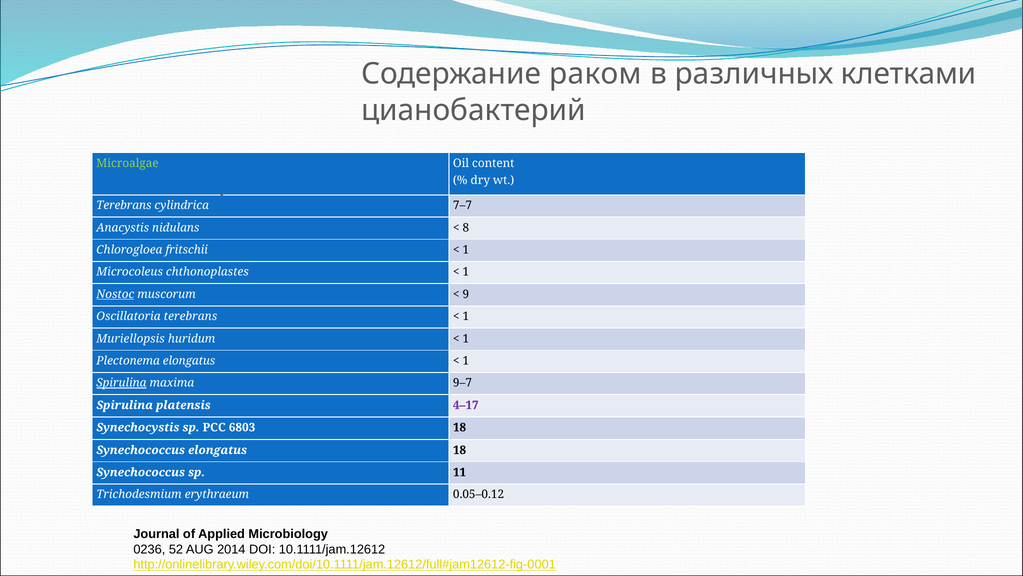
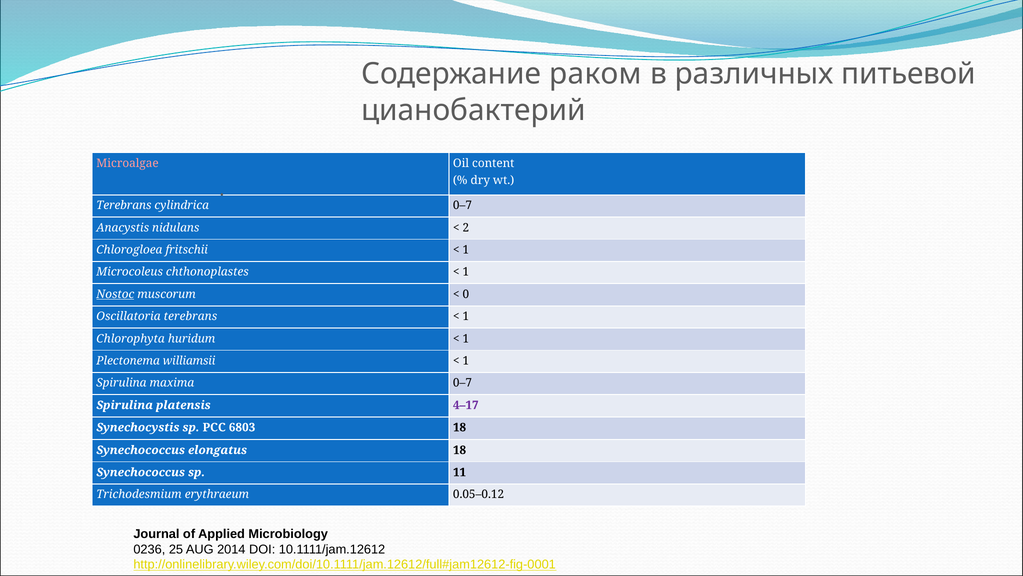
клетками: клетками -> питьевой (909, 74)
Microalgae colour: light green -> pink (127, 163)
cylindrica 7–7: 7–7 -> 0–7 (462, 205)
8: 8 -> 2 (466, 227)
9: 9 -> 0 (466, 294)
Muriellopsis: Muriellopsis -> Chlorophyta (131, 338)
Plectonema elongatus: elongatus -> williamsii (189, 360)
Spirulina underline: present -> none (121, 383)
maxima 9–7: 9–7 -> 0–7 (462, 383)
52: 52 -> 25 (176, 549)
